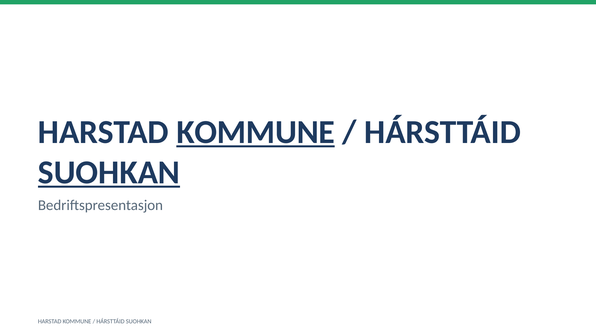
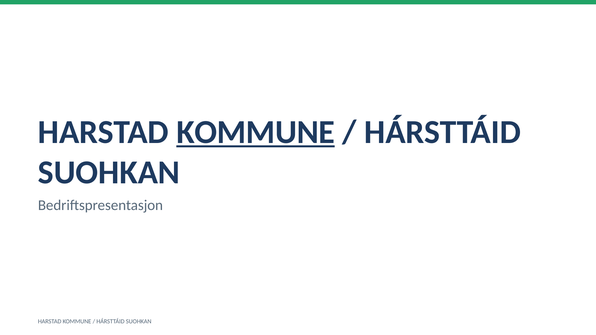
SUOHKAN underline: present -> none (109, 172)
